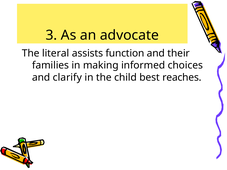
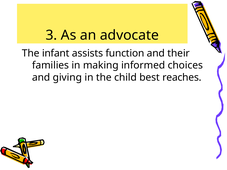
literal: literal -> infant (56, 53)
clarify: clarify -> giving (67, 78)
